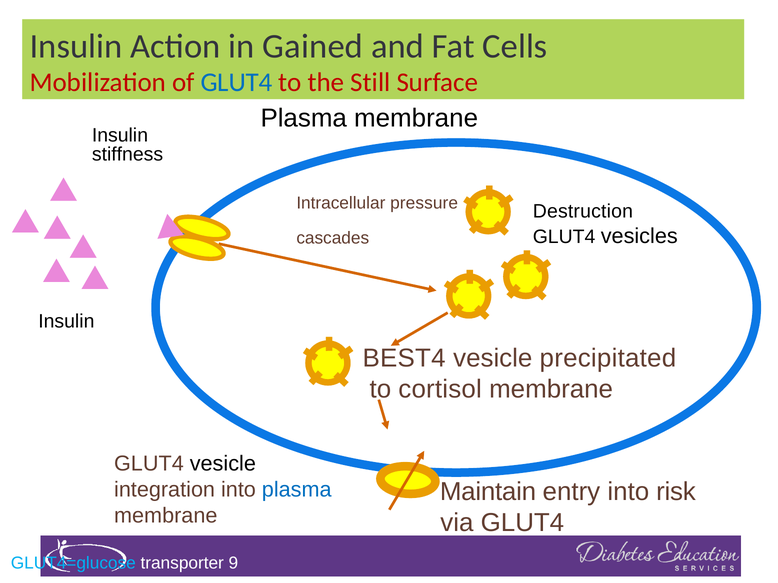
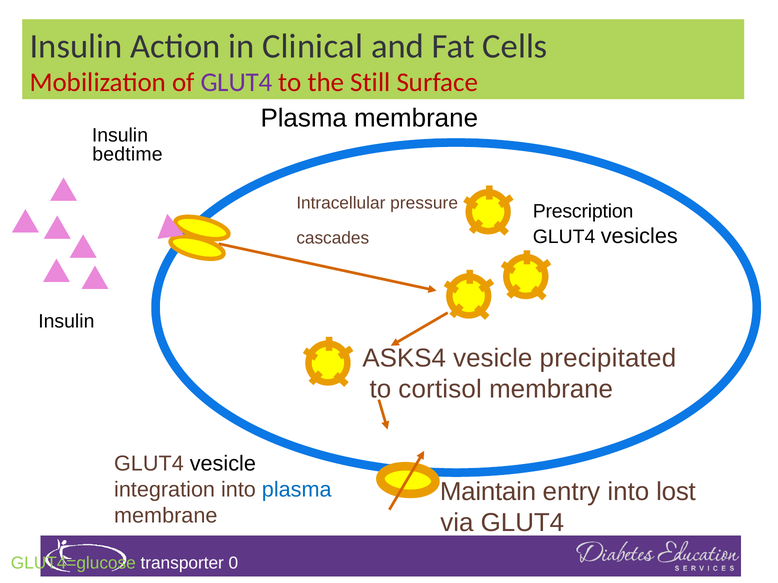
Gained: Gained -> Clinical (313, 46)
GLUT4 colour: blue -> purple (237, 83)
stiffness: stiffness -> bedtime (127, 154)
Destruction: Destruction -> Prescription (583, 211)
BEST4: BEST4 -> ASKS4 (404, 359)
risk: risk -> lost (676, 492)
GLUT4=glucose colour: light blue -> light green (73, 564)
9: 9 -> 0 (233, 564)
